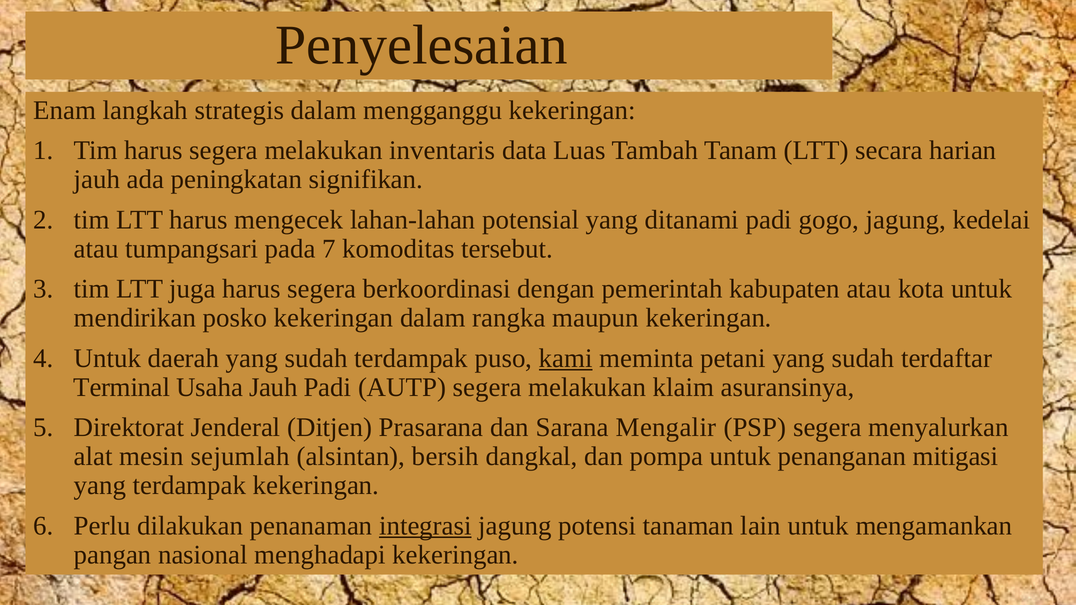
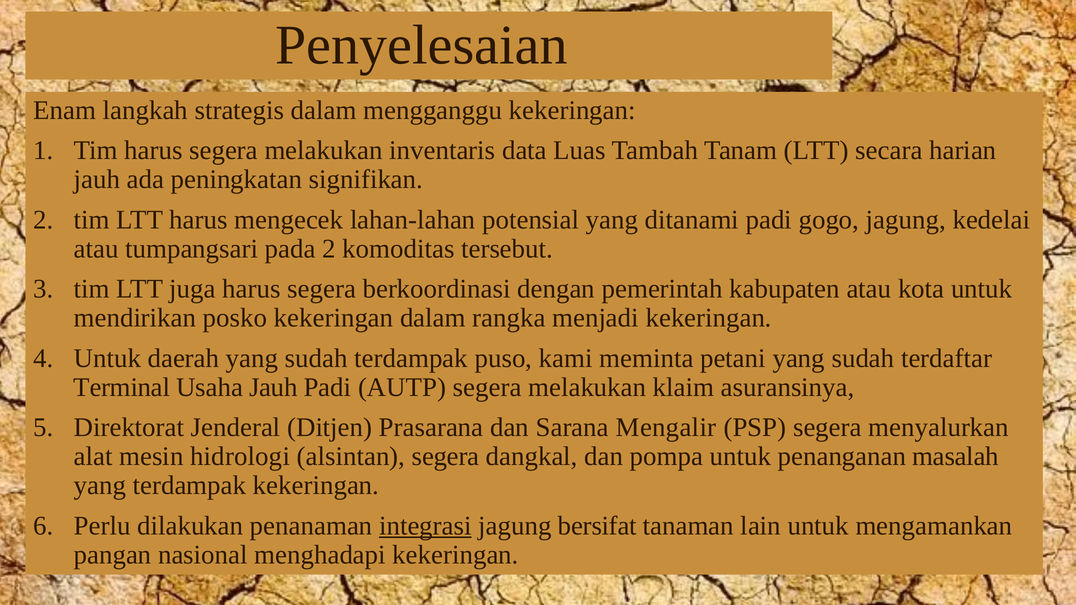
pada 7: 7 -> 2 (329, 249)
maupun: maupun -> menjadi (595, 318)
kami underline: present -> none (566, 358)
sejumlah: sejumlah -> hidrologi (240, 457)
alsintan bersih: bersih -> segera (446, 457)
mitigasi: mitigasi -> masalah (955, 457)
potensi: potensi -> bersifat (597, 526)
